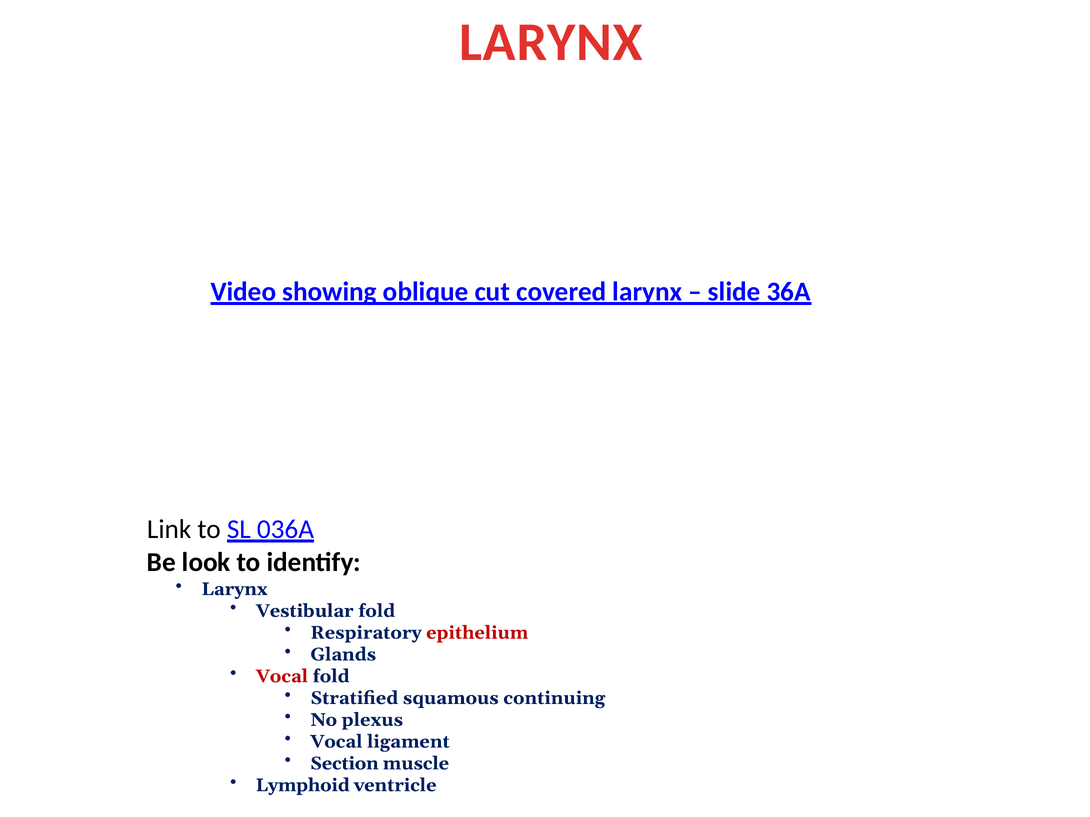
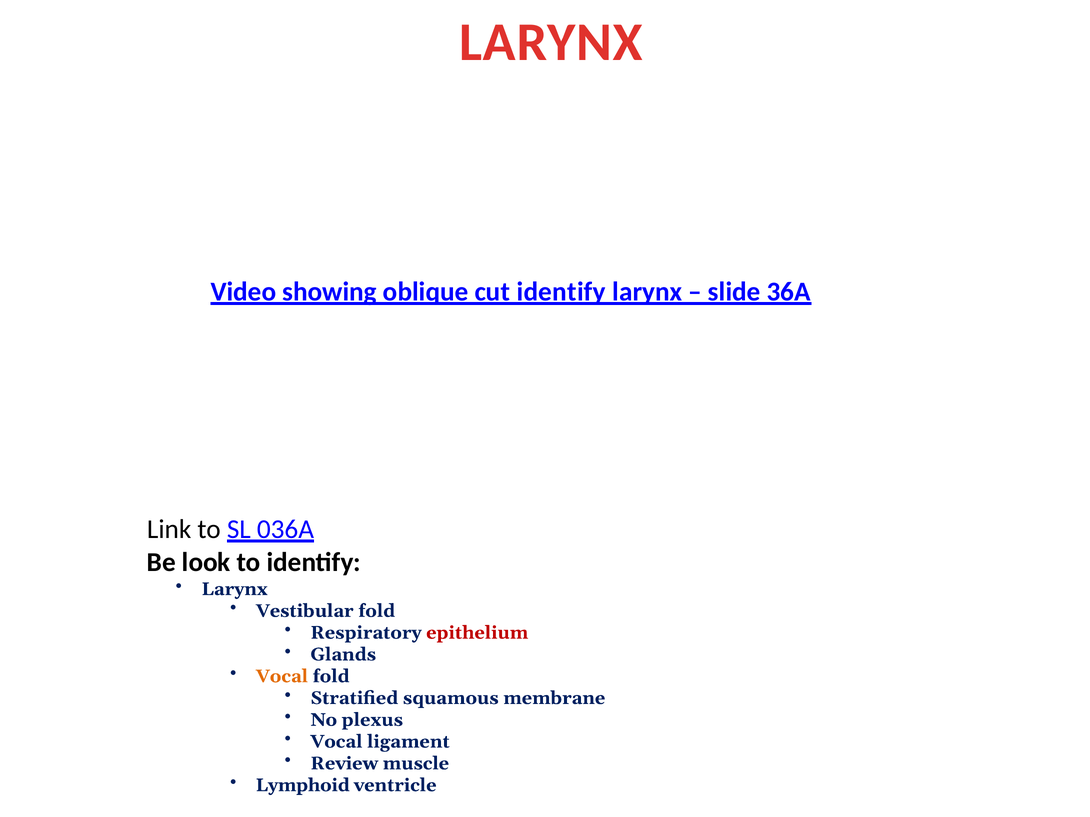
cut covered: covered -> identify (561, 292)
Vocal colour: red -> orange (282, 677)
continuing: continuing -> membrane (554, 698)
Section: Section -> Review (344, 764)
